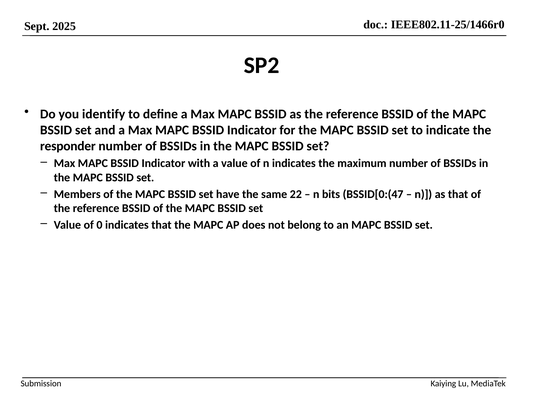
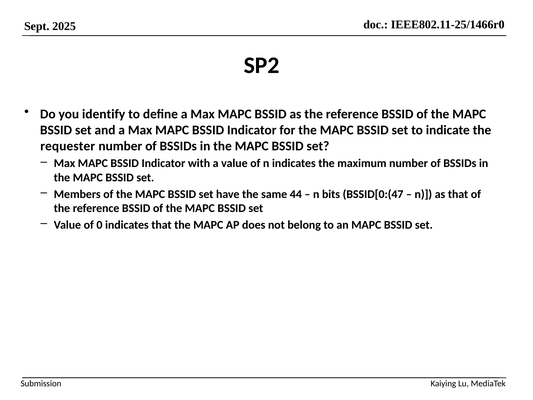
responder: responder -> requester (68, 146)
22: 22 -> 44 (296, 194)
